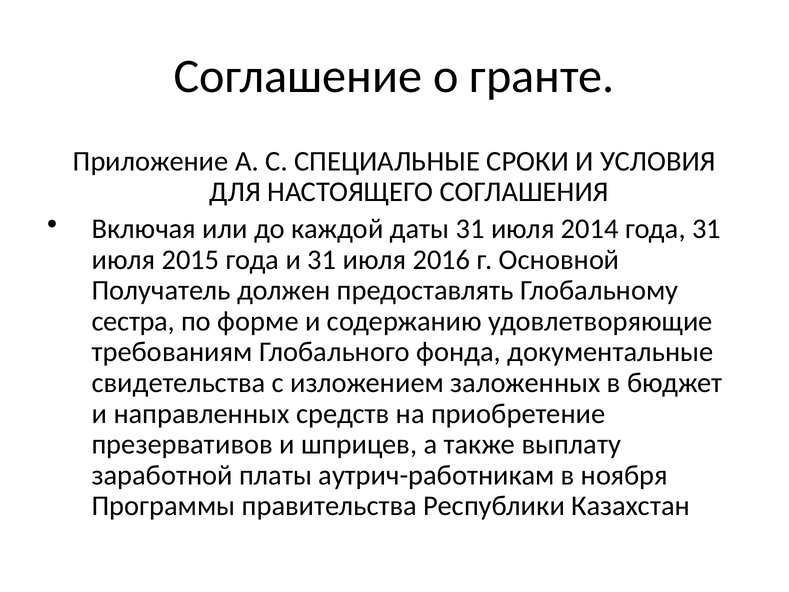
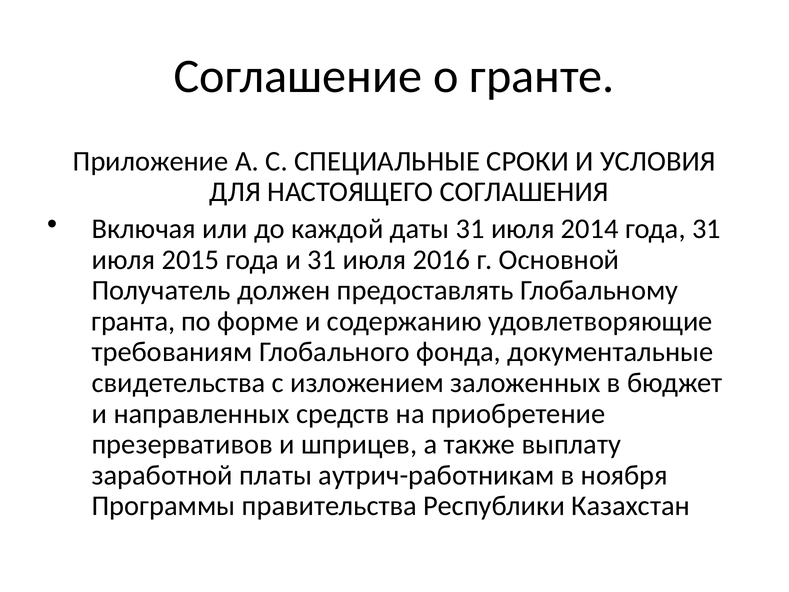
сестра: сестра -> гранта (133, 321)
